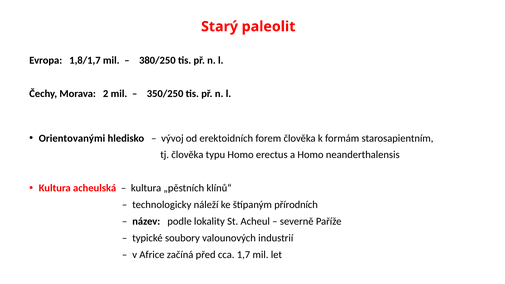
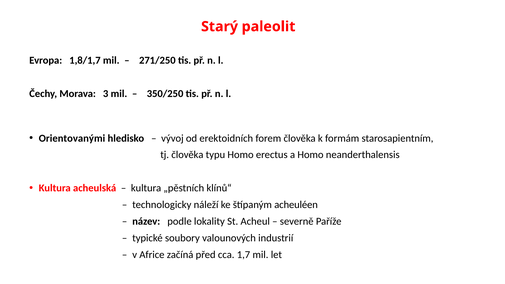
380/250: 380/250 -> 271/250 (157, 60)
2: 2 -> 3 (106, 94)
přírodních: přírodních -> acheuléen (296, 205)
